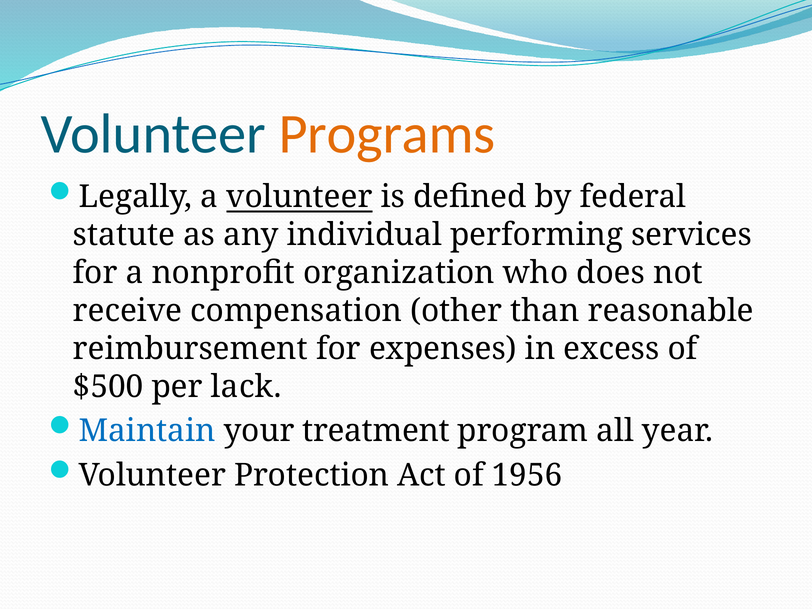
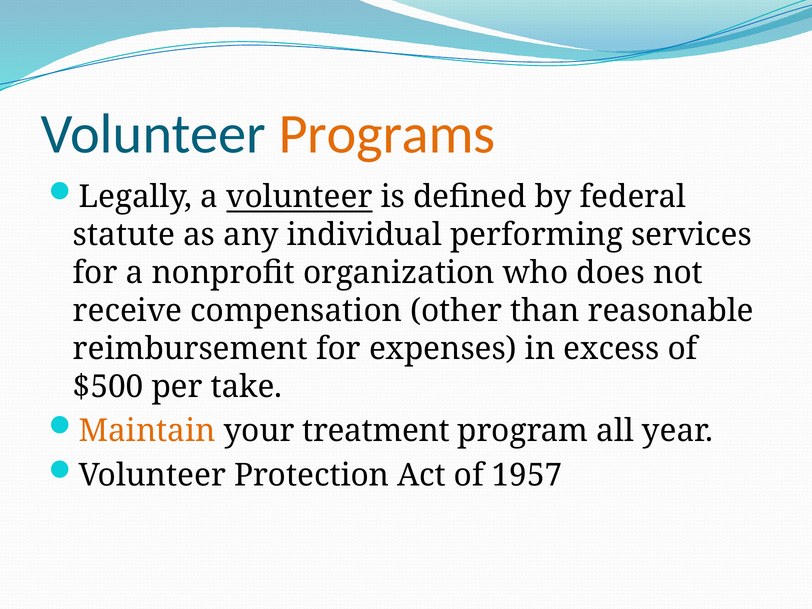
lack: lack -> take (246, 387)
Maintain colour: blue -> orange (147, 431)
1956: 1956 -> 1957 (527, 475)
